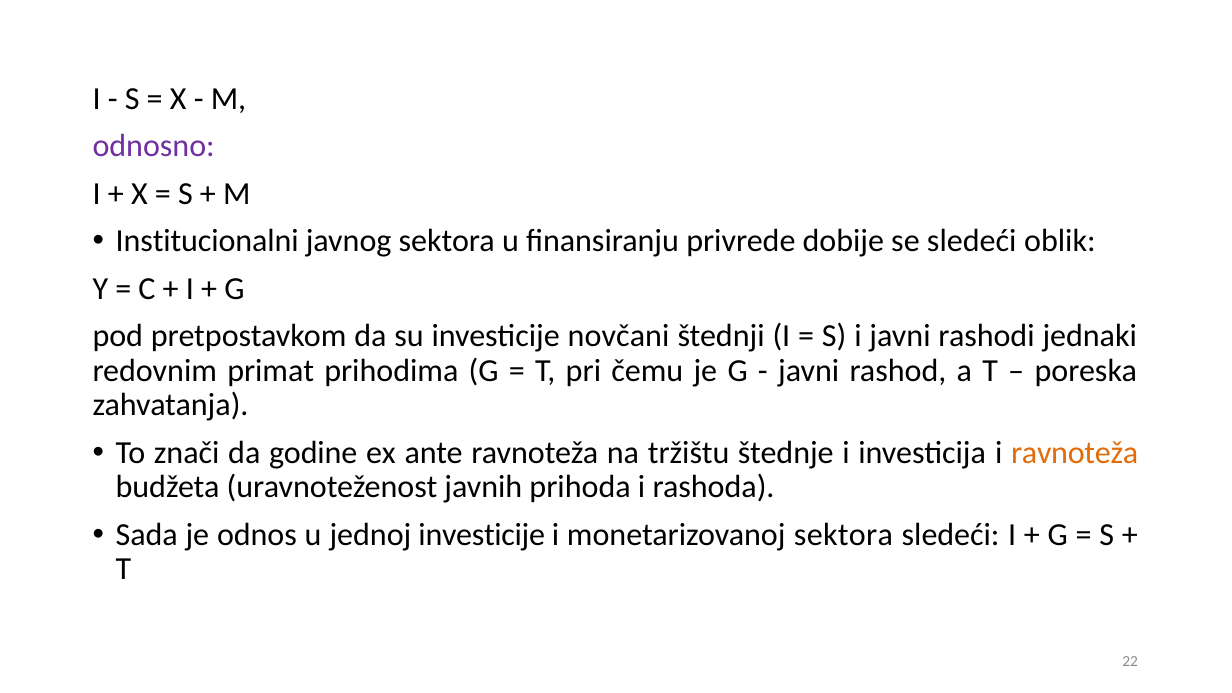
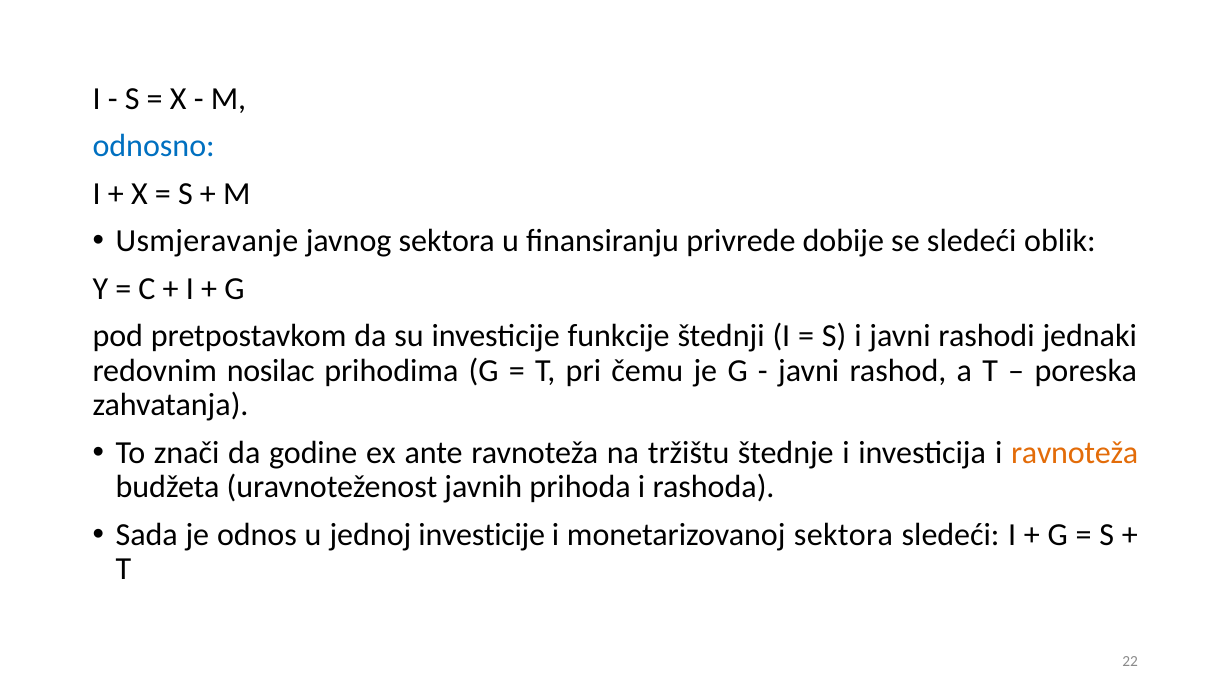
odnosno colour: purple -> blue (154, 146)
Institucionalni: Institucionalni -> Usmjeravanje (207, 241)
novčani: novčani -> funkcije (619, 336)
primat: primat -> nosilac (271, 371)
